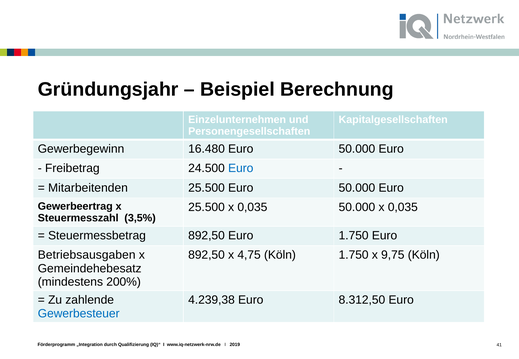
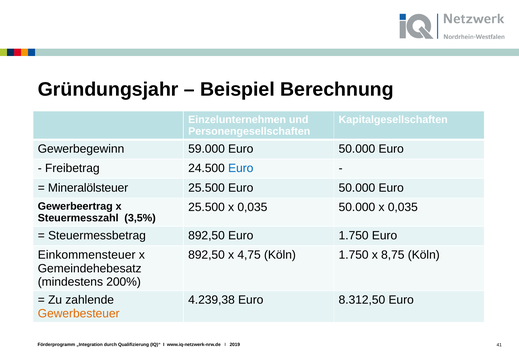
16.480: 16.480 -> 59.000 (207, 149)
Mitarbeitenden: Mitarbeitenden -> Mineralölsteuer (88, 188)
Betriebsausgaben: Betriebsausgaben -> Einkommensteuer (87, 255)
9,75: 9,75 -> 8,75 (393, 255)
Gewerbesteuer colour: blue -> orange (79, 314)
